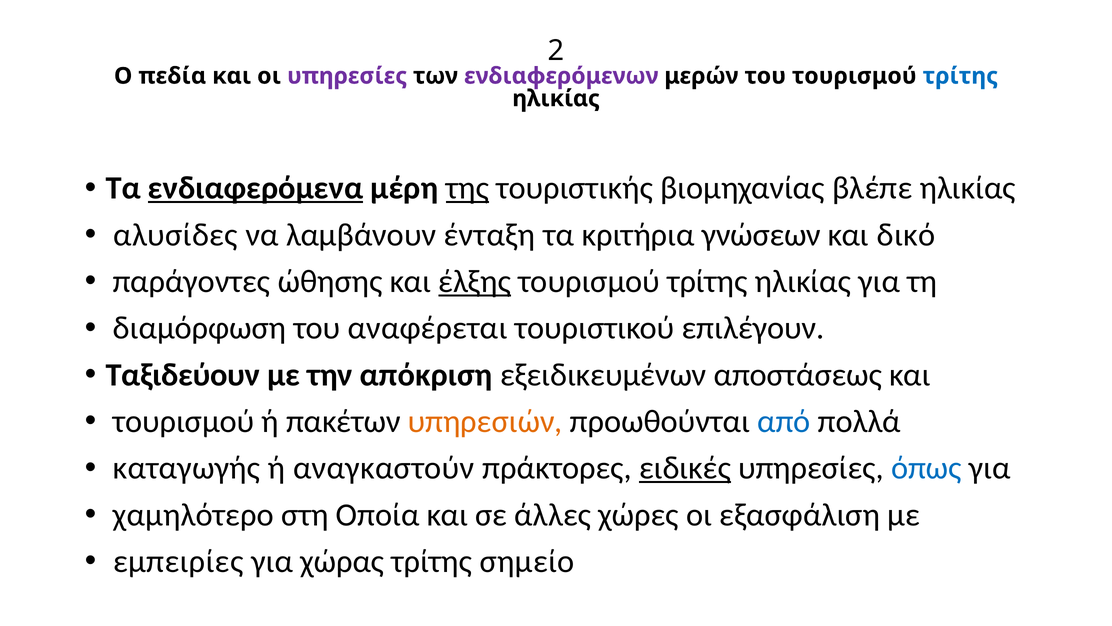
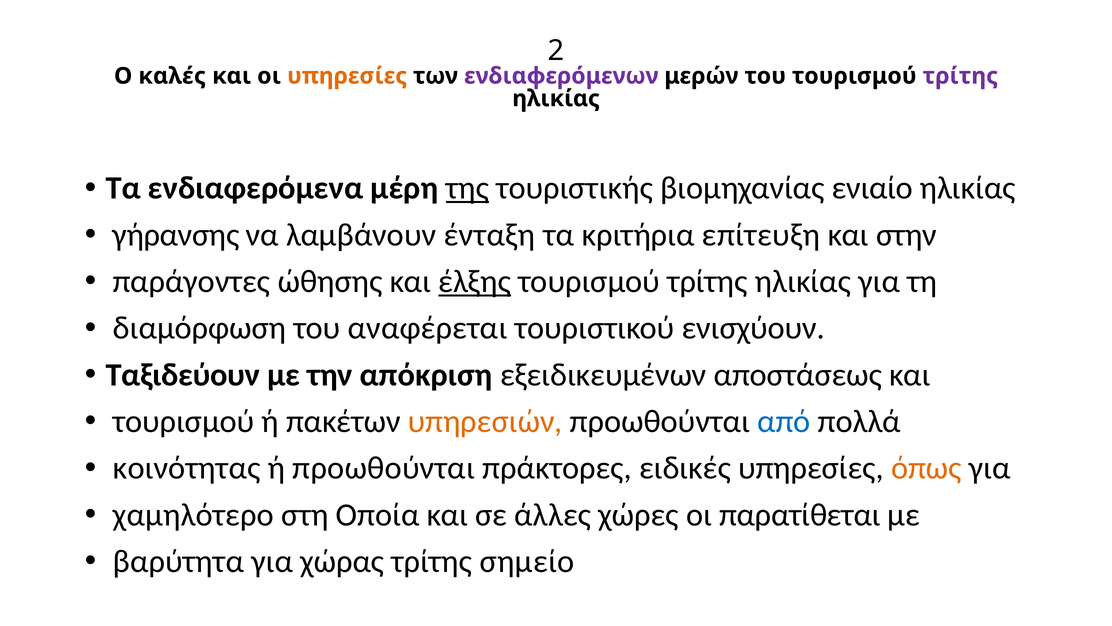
πεδία: πεδία -> καλές (172, 76)
υπηρεσίες colour: purple -> orange (347, 76)
τρίτης colour: blue -> purple (960, 76)
ενδιαφερόμενα underline: present -> none (256, 188)
βλέπε: βλέπε -> ενιαίο (872, 188)
αλυσίδες: αλυσίδες -> γήρανσης (176, 235)
γνώσεων: γνώσεων -> επίτευξη (761, 235)
δικό: δικό -> στην (906, 235)
επιλέγουν: επιλέγουν -> ενισχύουν (753, 328)
καταγωγής: καταγωγής -> κοινότητας (187, 468)
ή αναγκαστούν: αναγκαστούν -> προωθούνται (384, 468)
ειδικές underline: present -> none (685, 468)
όπως colour: blue -> orange (926, 468)
εξασφάλιση: εξασφάλιση -> παρατίθεται (800, 514)
εμπειρίες: εμπειρίες -> βαρύτητα (178, 561)
